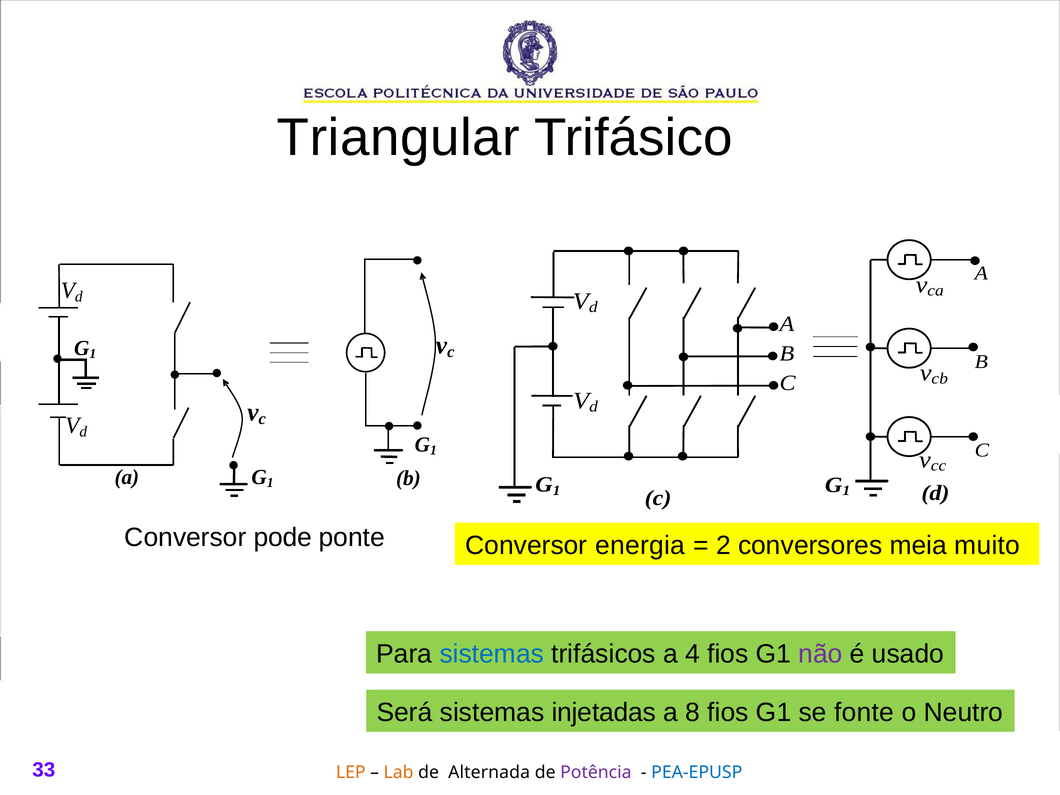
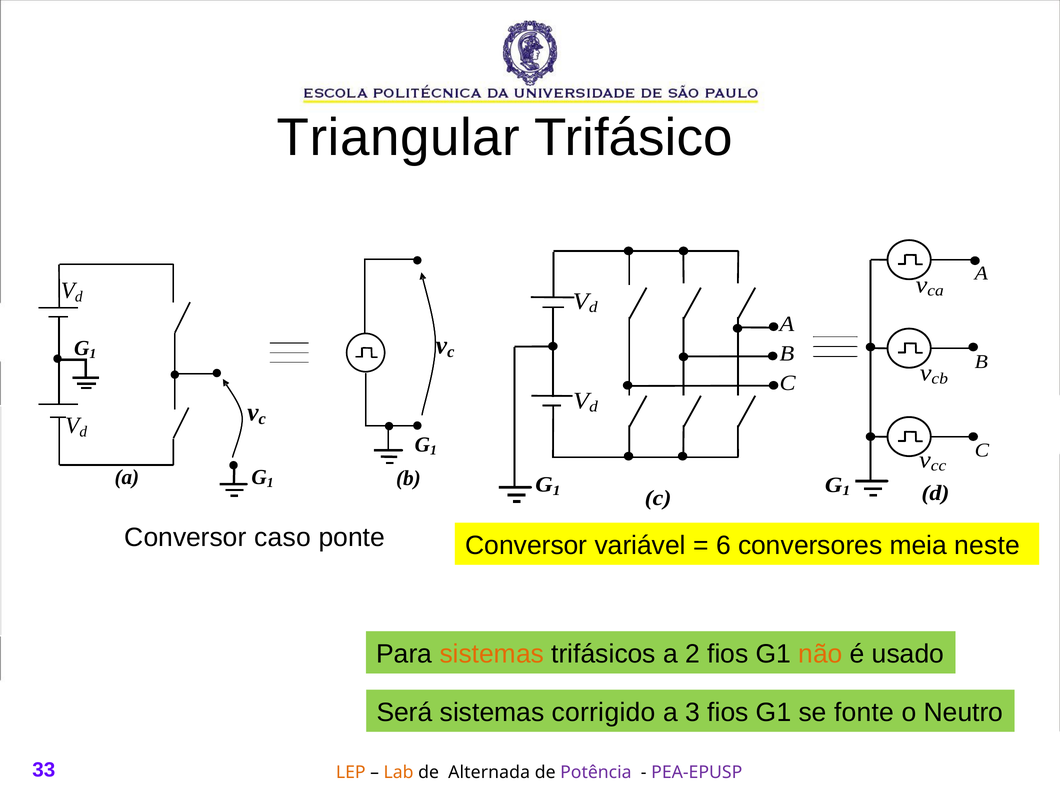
pode: pode -> caso (282, 537)
energia: energia -> variável (640, 546)
2: 2 -> 6 (723, 546)
muito: muito -> neste (987, 546)
sistemas colour: blue -> orange (492, 654)
4: 4 -> 2 (692, 654)
não colour: purple -> orange (820, 654)
injetadas: injetadas -> corrigido (604, 713)
8: 8 -> 3 (693, 713)
PEA-EPUSP colour: blue -> purple (697, 773)
